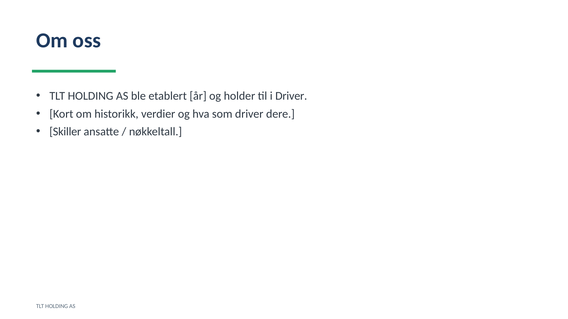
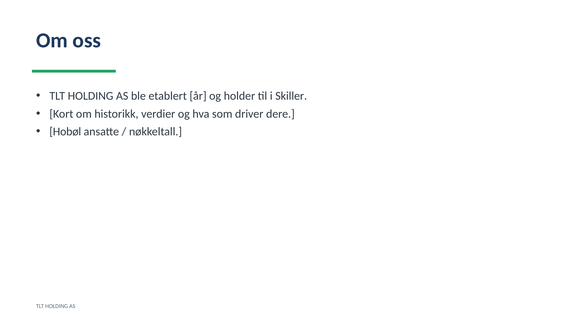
i Driver: Driver -> Skiller (291, 96)
Skiller: Skiller -> Hobøl (65, 132)
